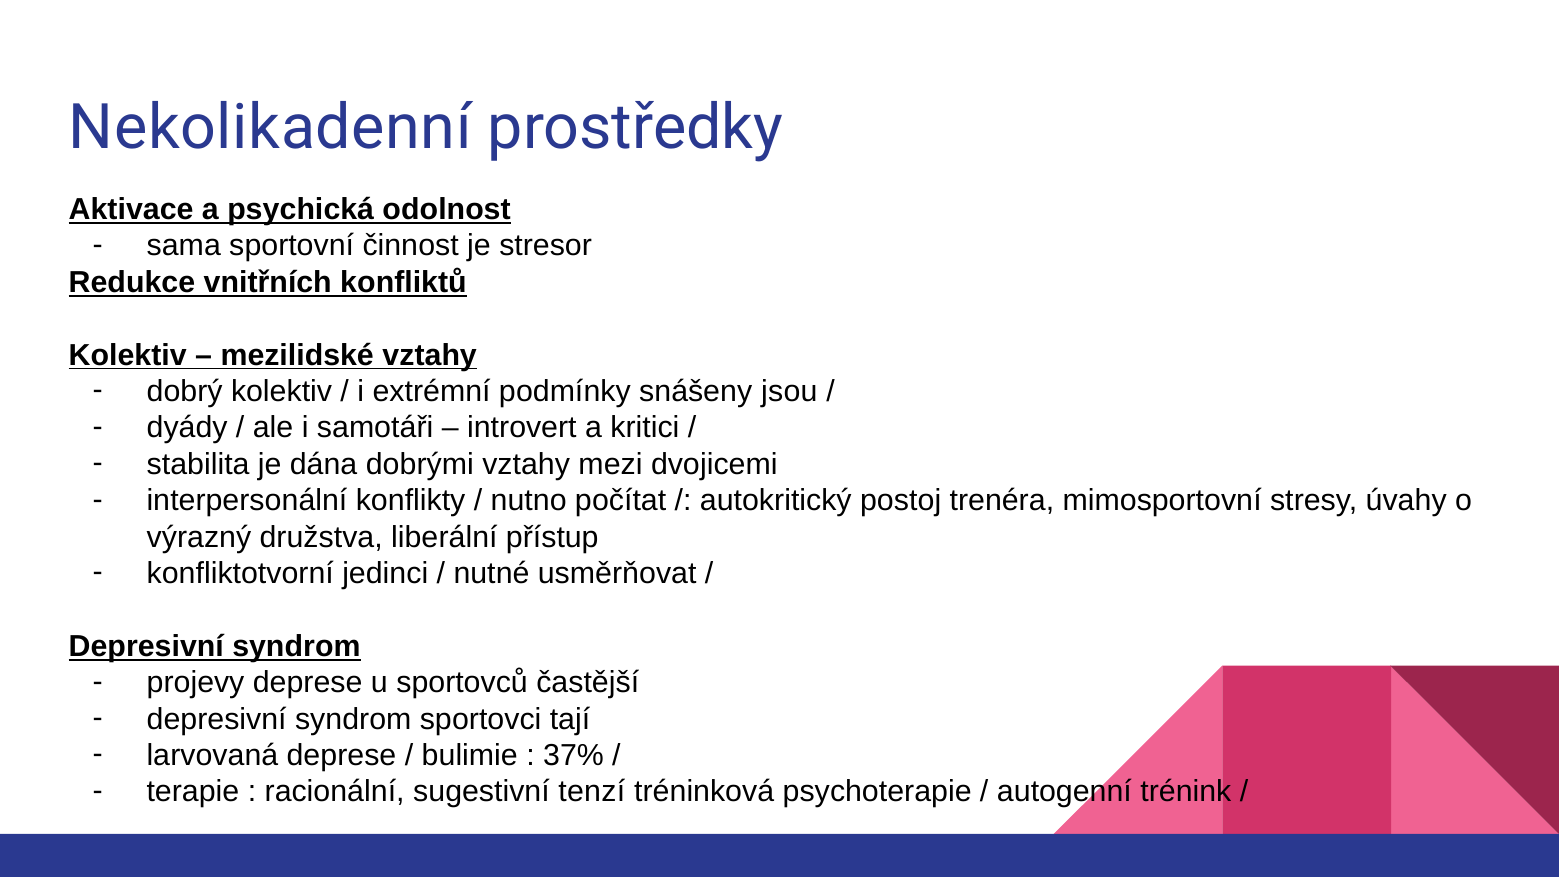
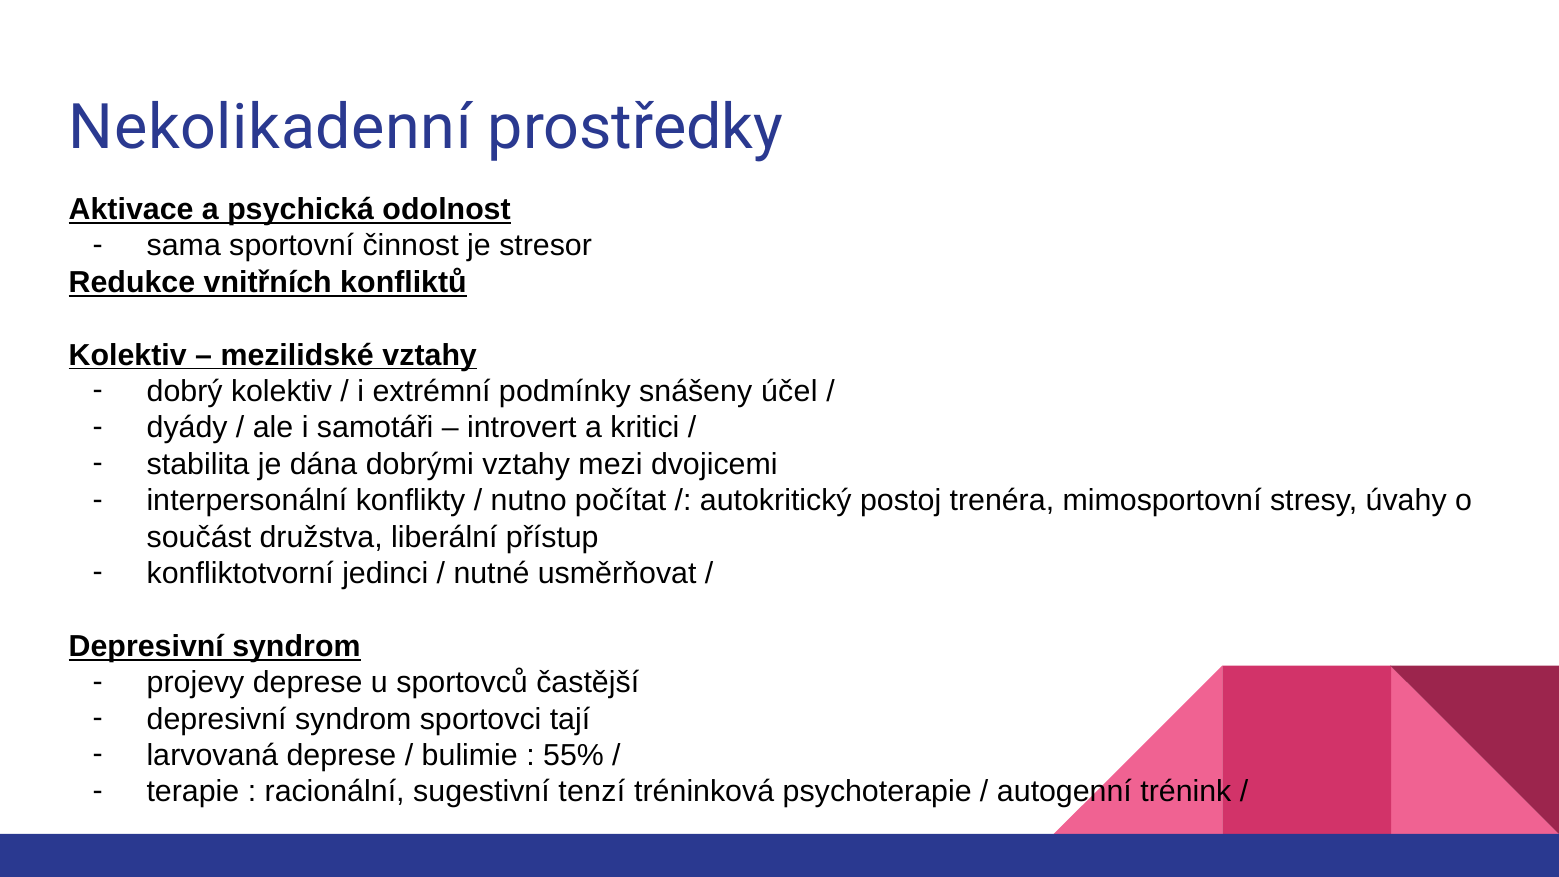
jsou: jsou -> účel (789, 391)
výrazný: výrazný -> součást (199, 537)
37%: 37% -> 55% (573, 755)
